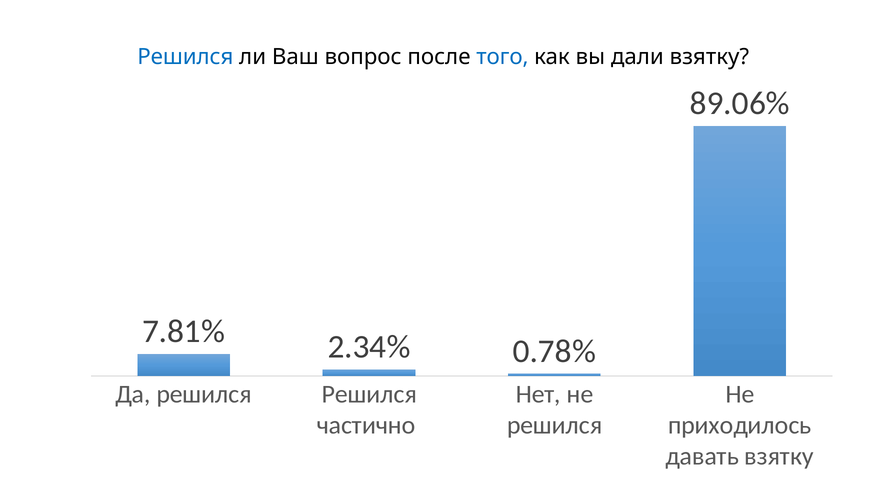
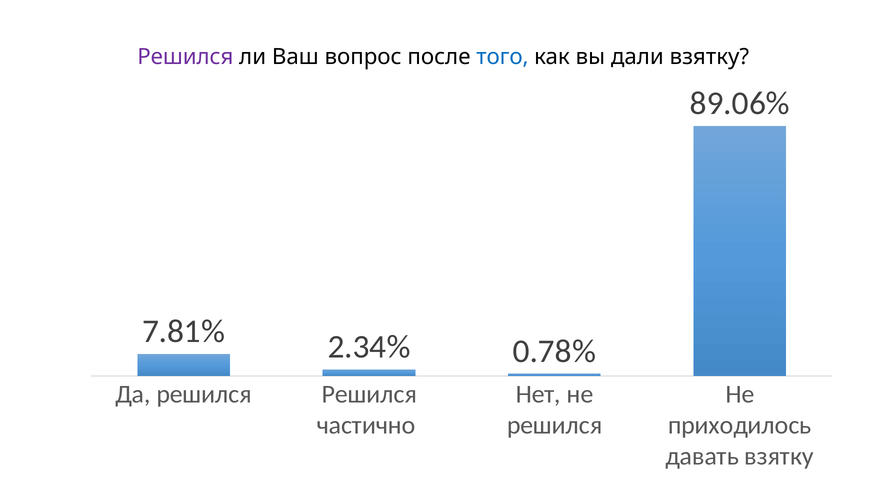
Решился colour: blue -> purple (185, 57)
